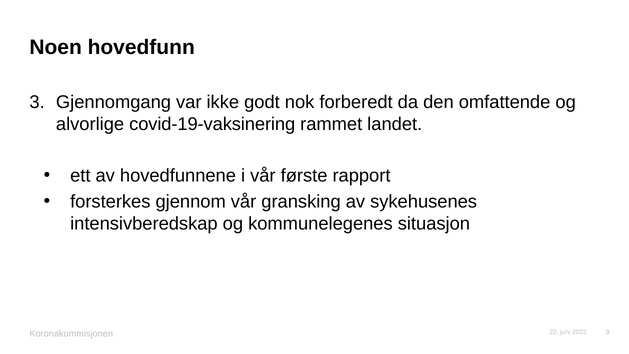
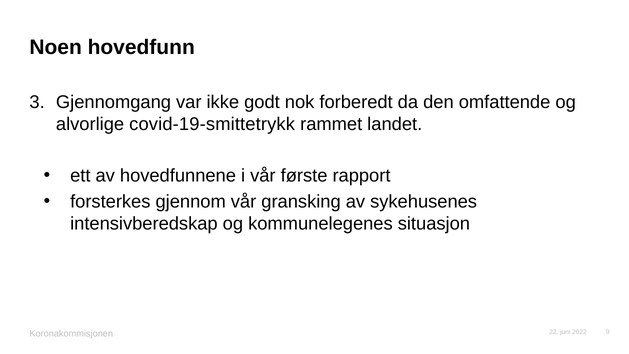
covid-19-vaksinering: covid-19-vaksinering -> covid-19-smittetrykk (212, 124)
